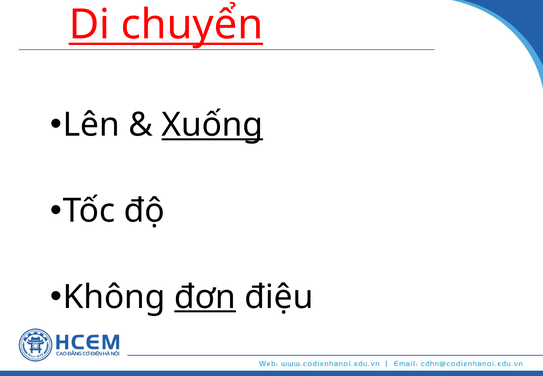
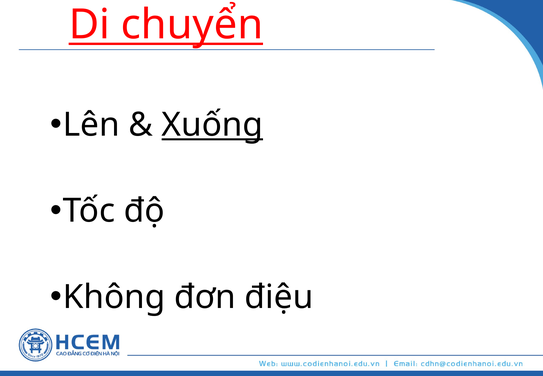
đơn underline: present -> none (205, 297)
